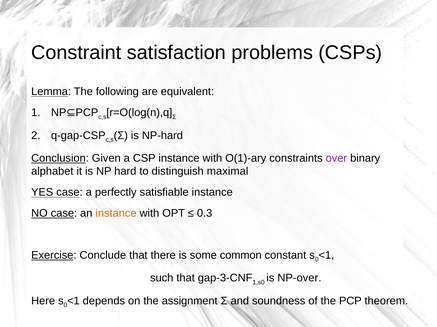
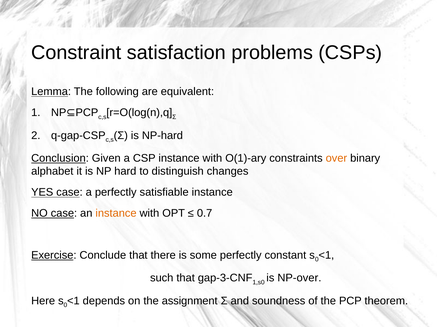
over colour: purple -> orange (336, 159)
maximal: maximal -> changes (228, 172)
0.3: 0.3 -> 0.7 (205, 214)
some common: common -> perfectly (241, 256)
